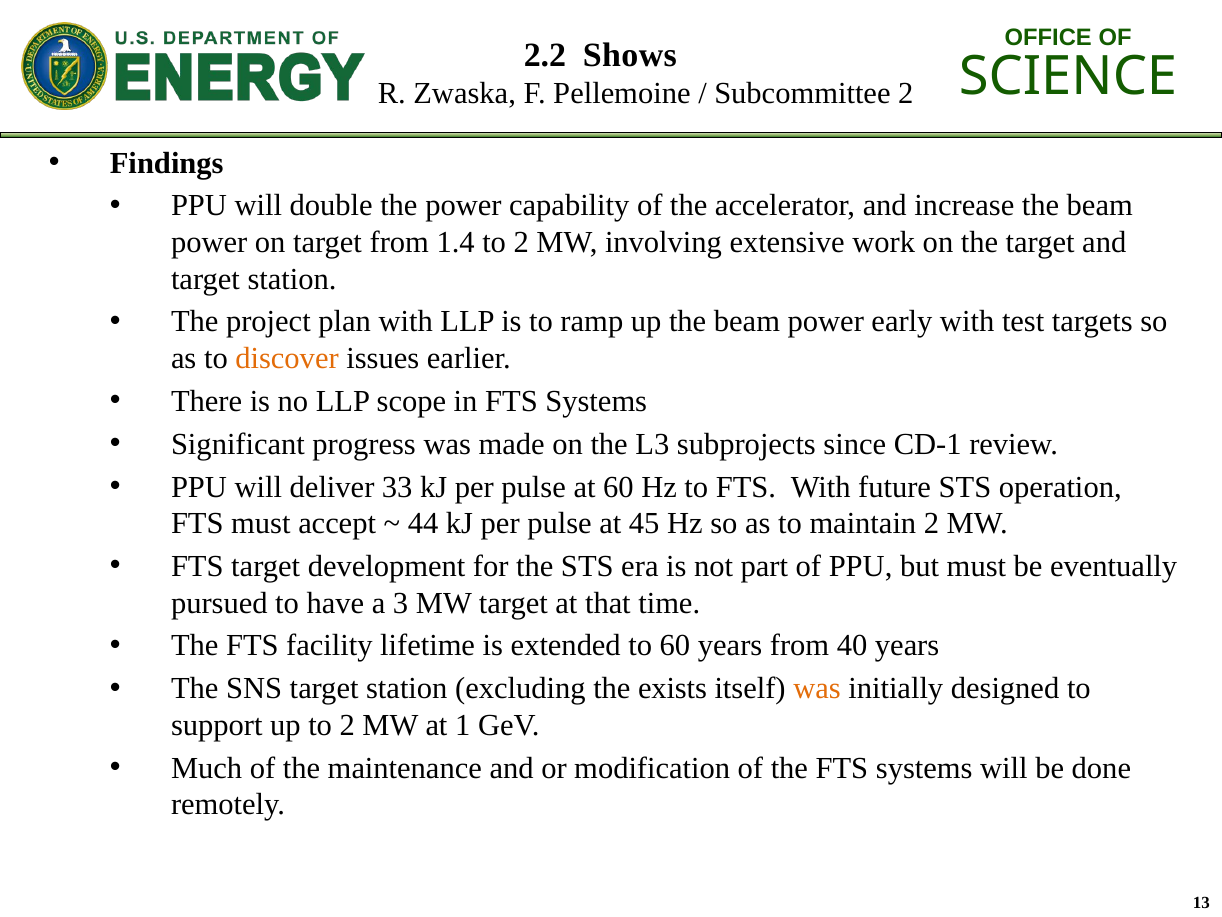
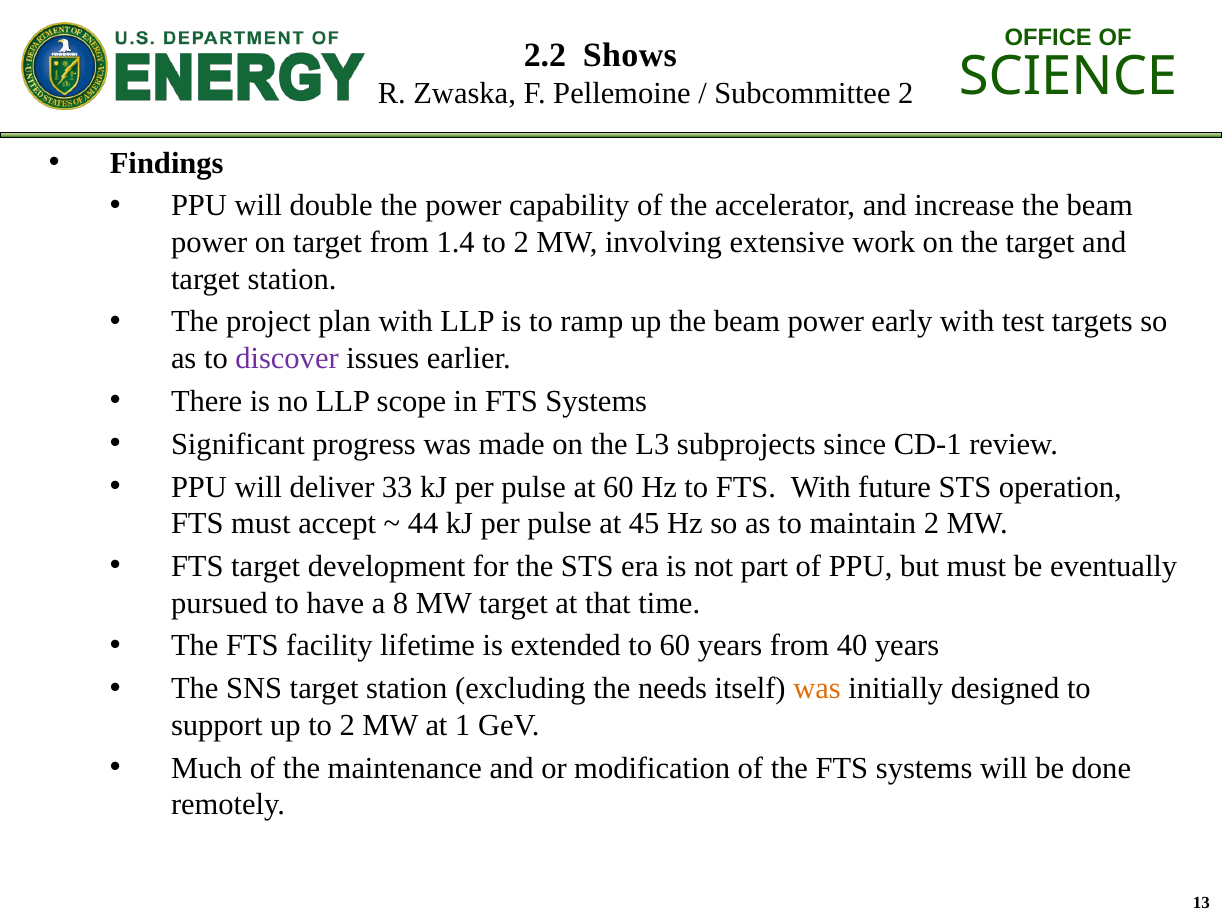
discover colour: orange -> purple (287, 358)
3: 3 -> 8 (401, 603)
exists: exists -> needs (673, 688)
